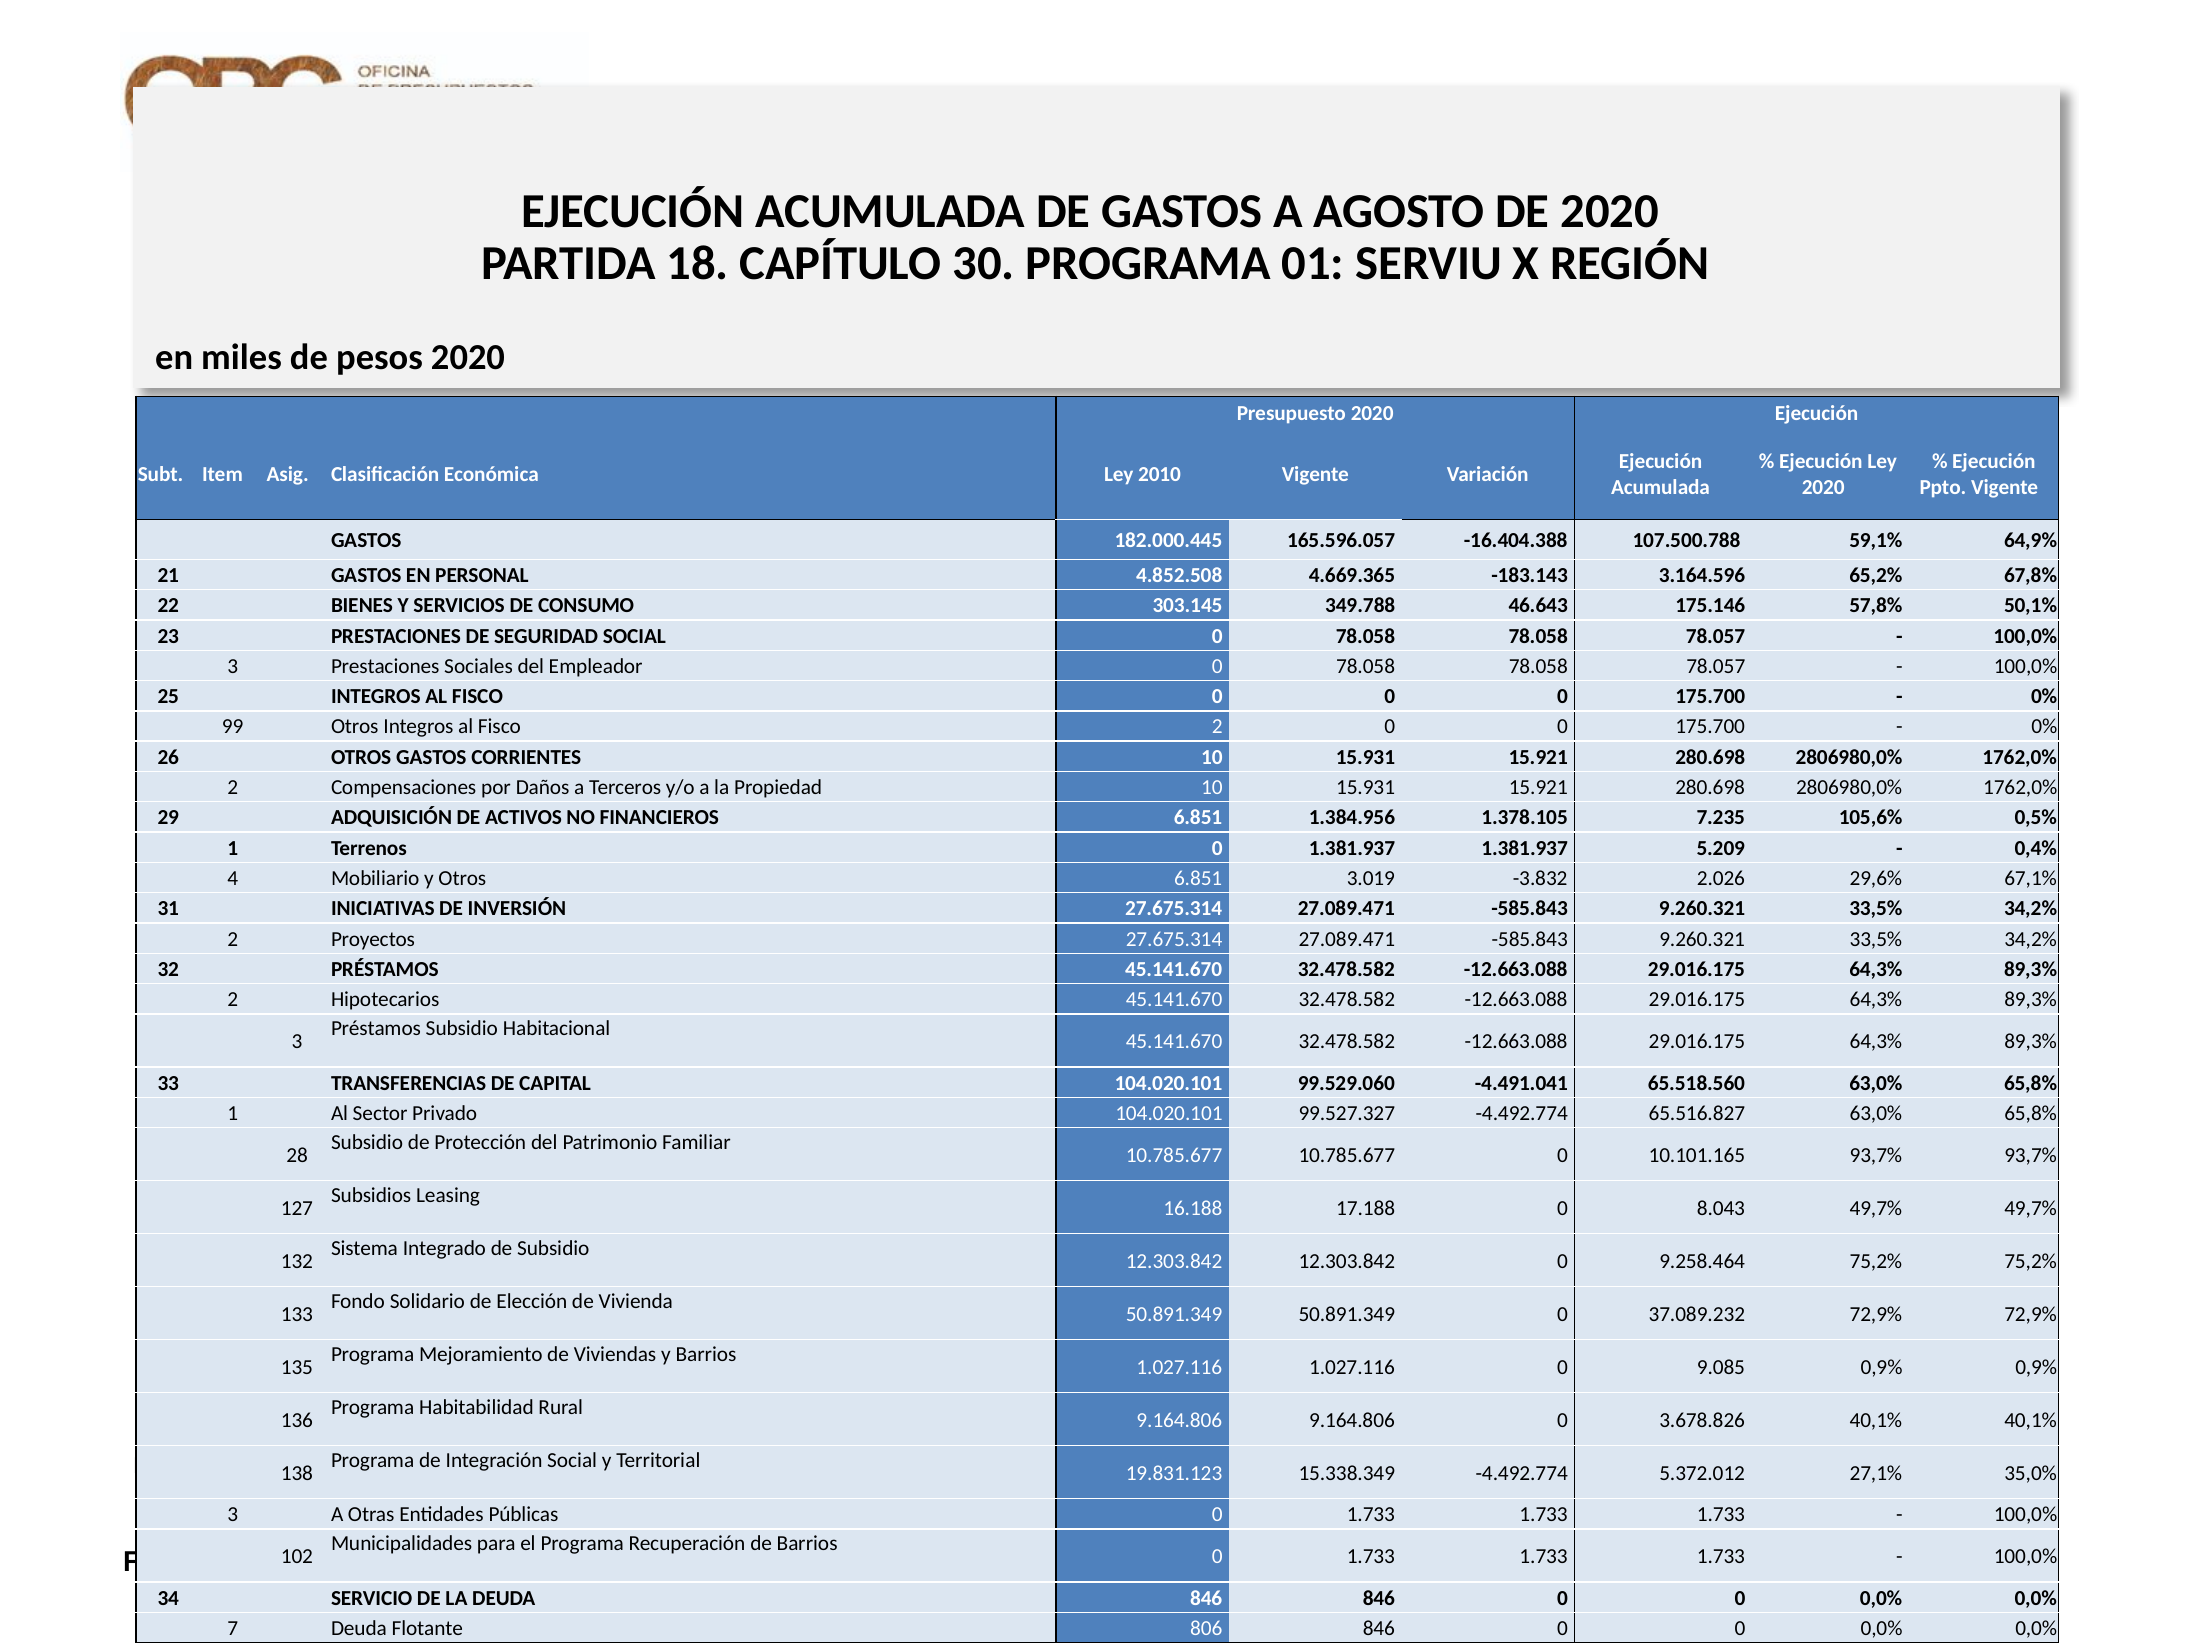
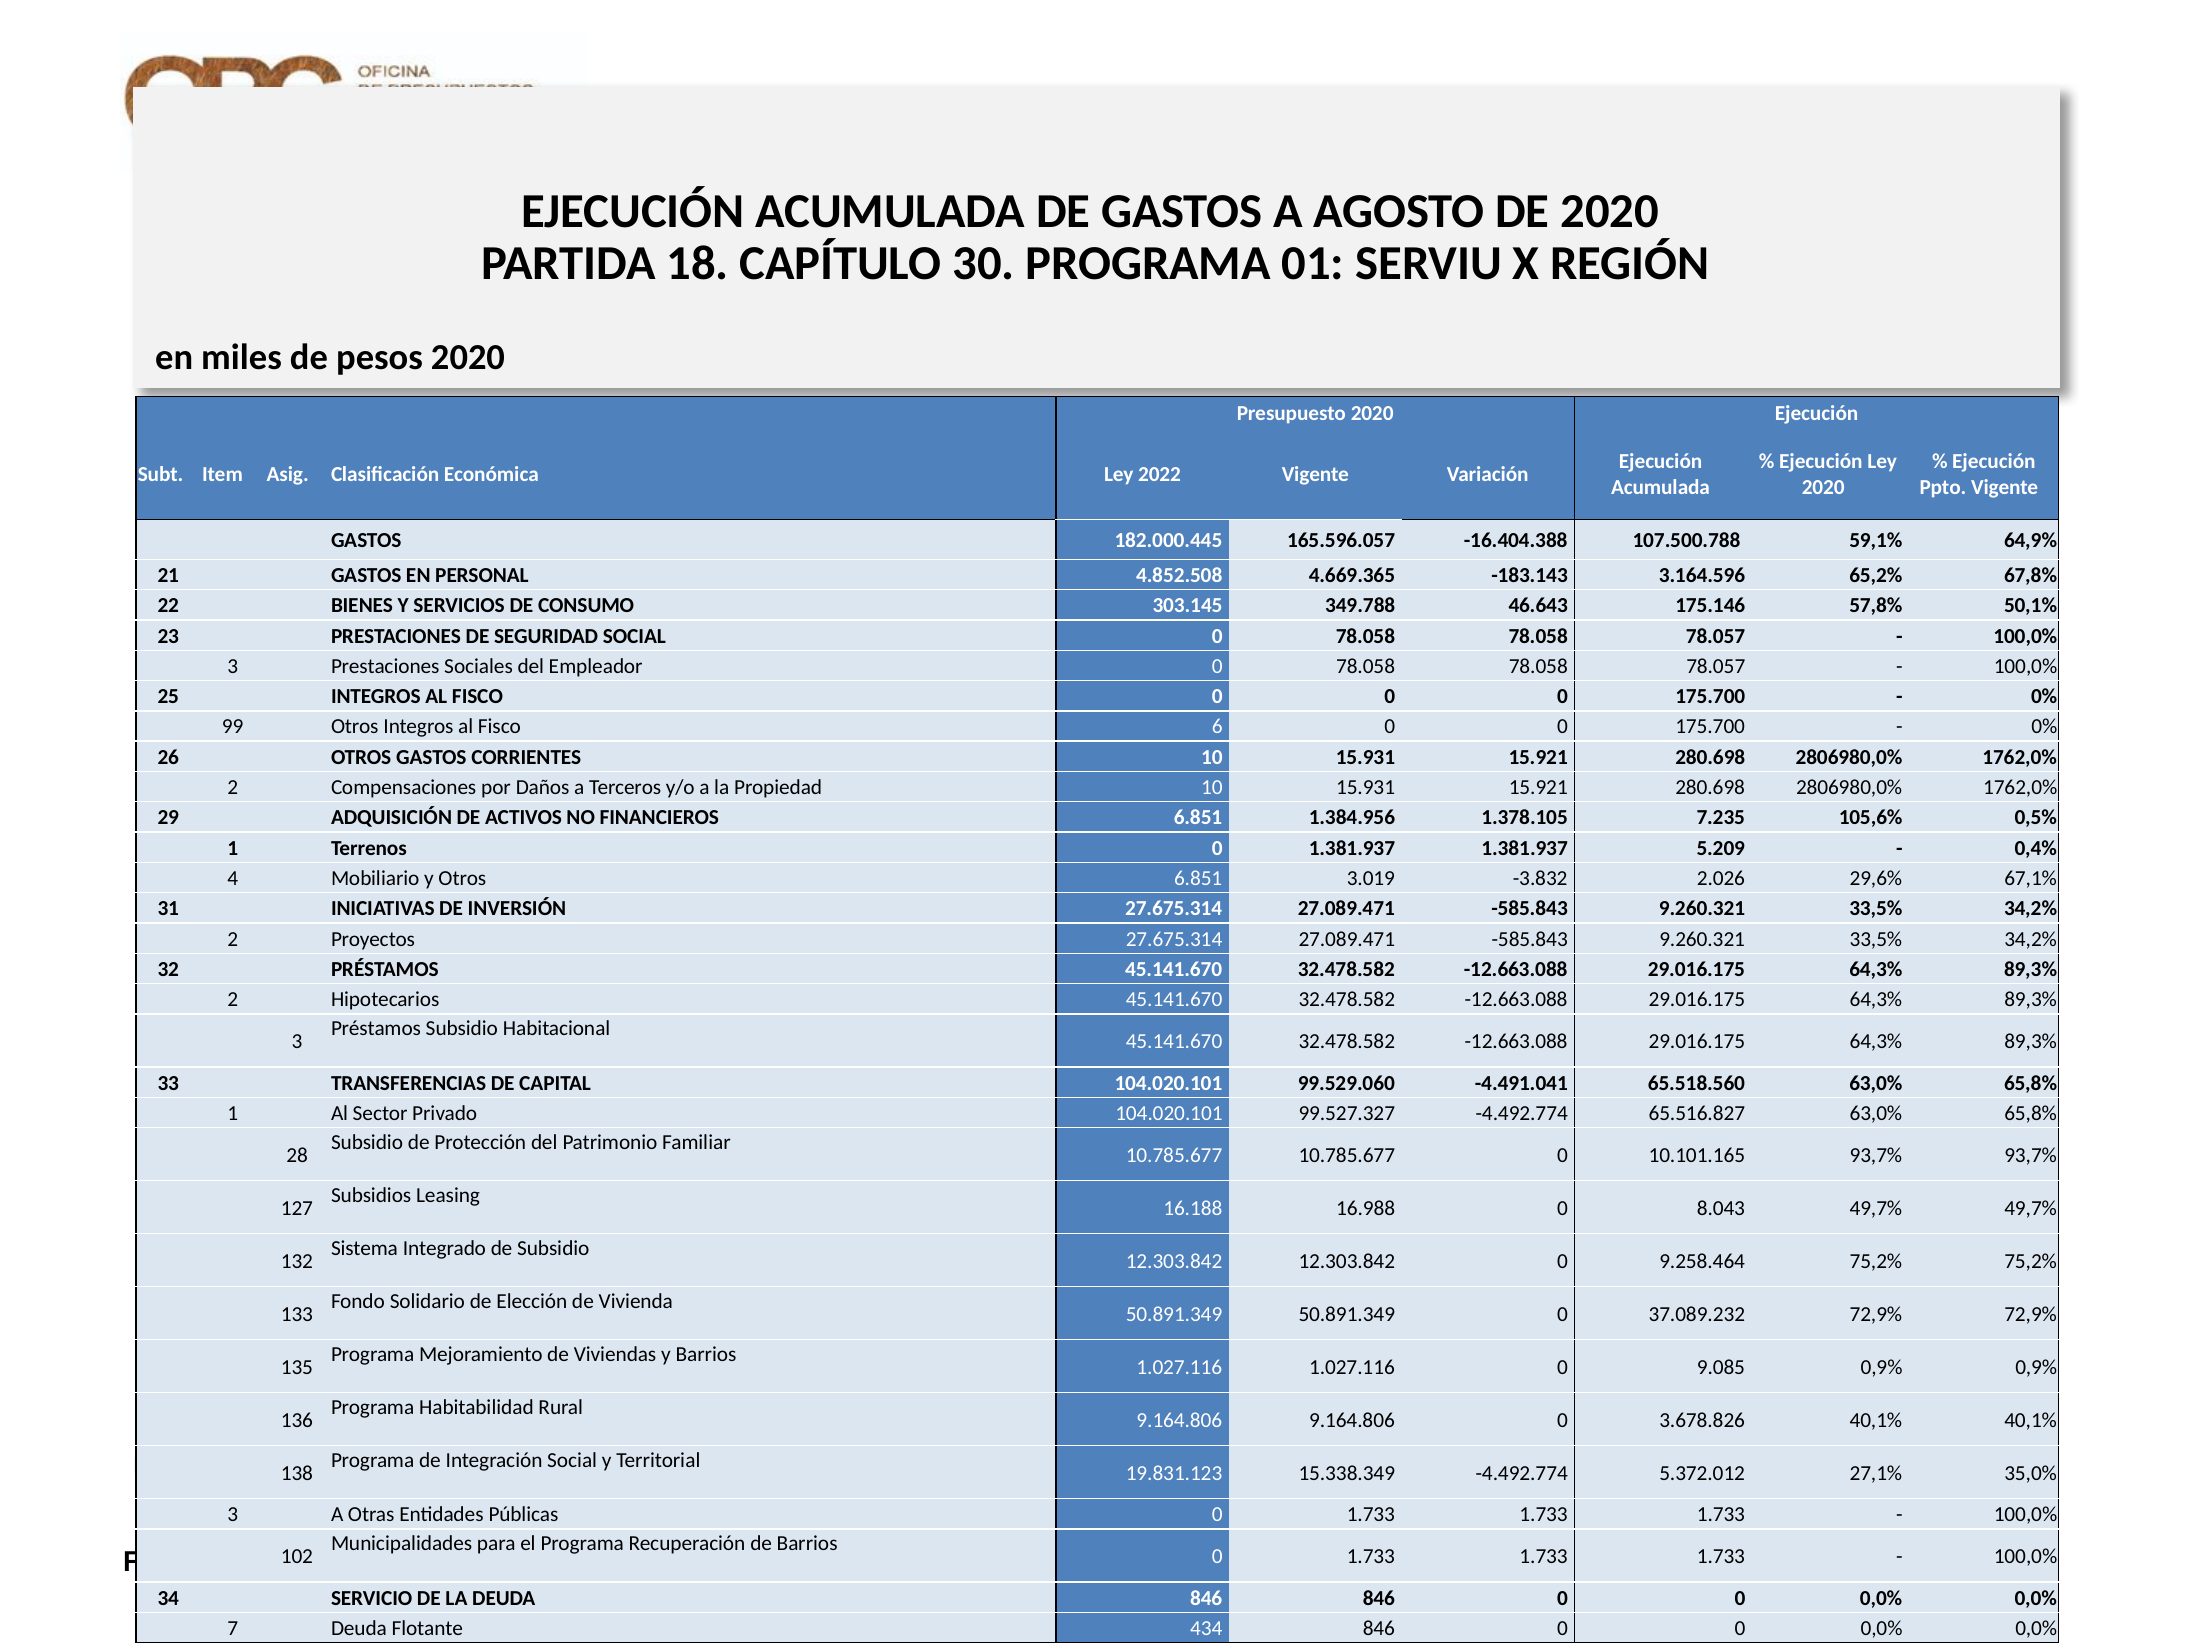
2010: 2010 -> 2022 (1160, 474)
Fisco 2: 2 -> 6 (1217, 727)
17.188: 17.188 -> 16.988 (1366, 1208)
806: 806 -> 434 (1206, 1628)
